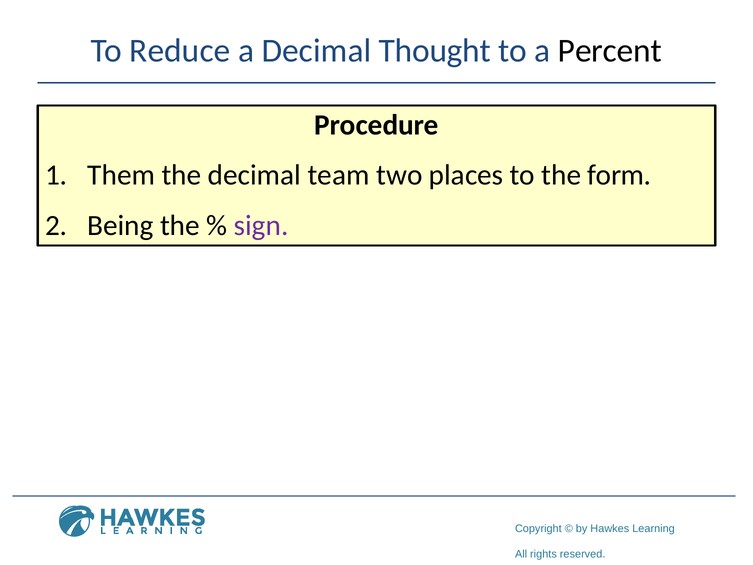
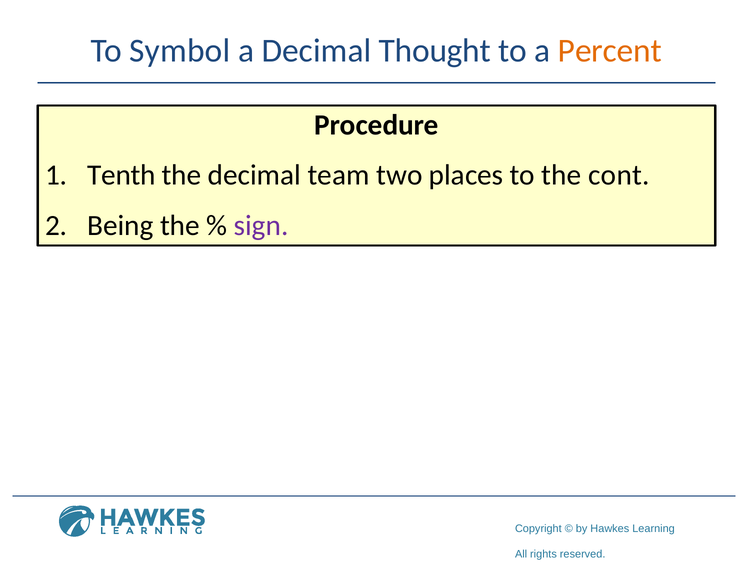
Reduce: Reduce -> Symbol (180, 51)
Percent colour: black -> orange (610, 51)
Them: Them -> Tenth (121, 175)
form: form -> cont (619, 175)
